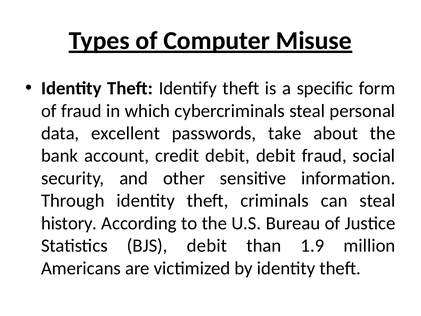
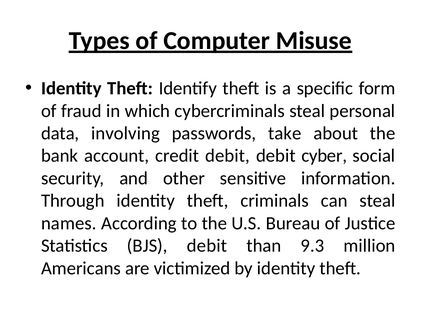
excellent: excellent -> involving (125, 133)
debit fraud: fraud -> cyber (324, 156)
history: history -> names (69, 223)
1.9: 1.9 -> 9.3 (312, 246)
